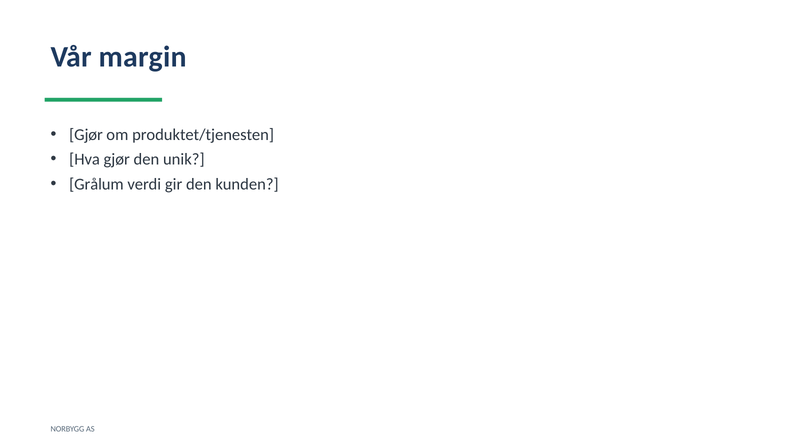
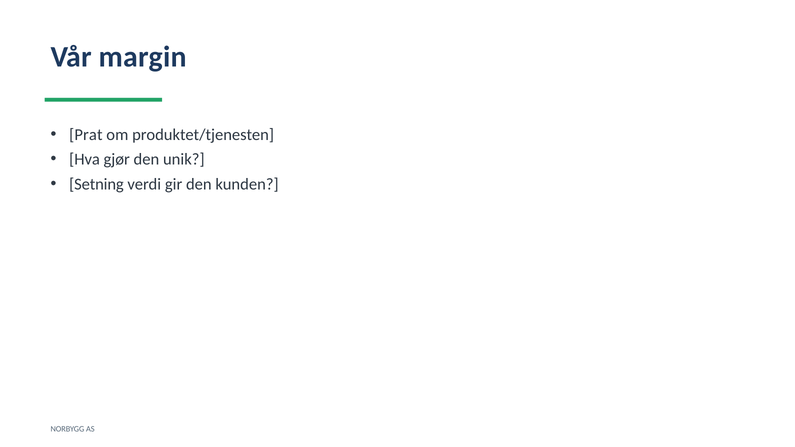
Gjør: Gjør -> Prat (86, 135)
Grålum: Grålum -> Setning (96, 184)
